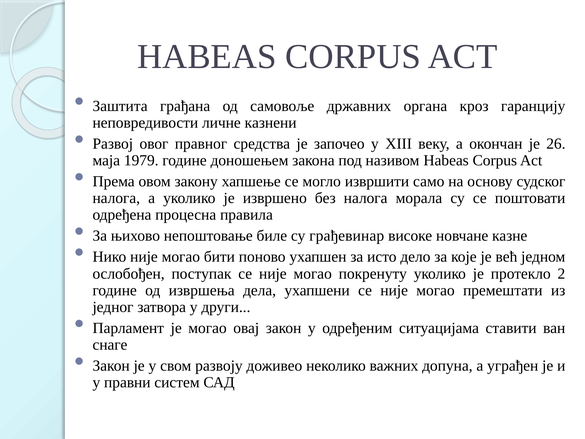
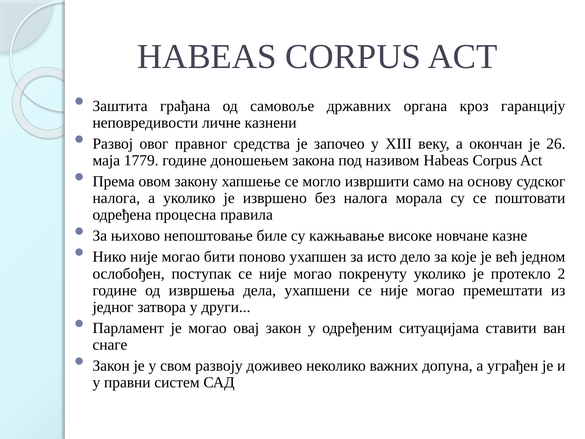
1979: 1979 -> 1779 (141, 160)
грађевинар: грађевинар -> кажњавање (347, 236)
